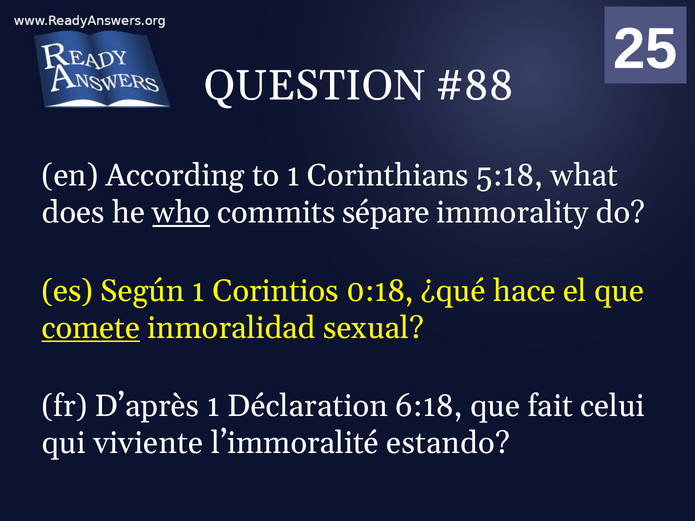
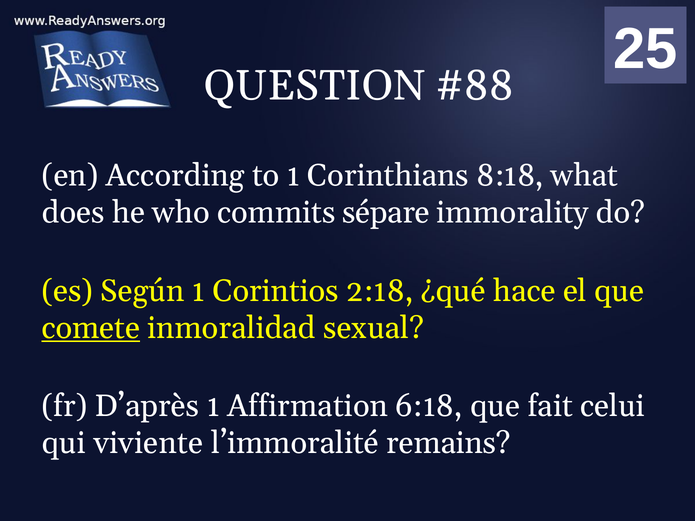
5:18: 5:18 -> 8:18 (510, 176)
who underline: present -> none (181, 213)
0:18: 0:18 -> 2:18 (380, 291)
Déclaration: Déclaration -> Affirmation (308, 406)
estando: estando -> remains (448, 443)
